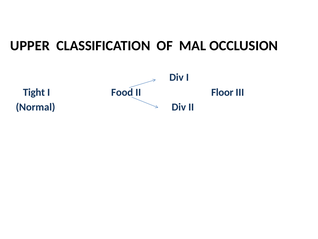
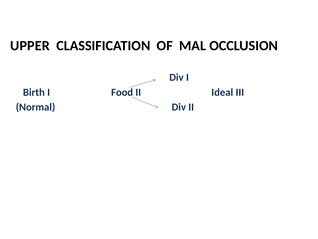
Tight: Tight -> Birth (34, 92)
Floor: Floor -> Ideal (222, 92)
